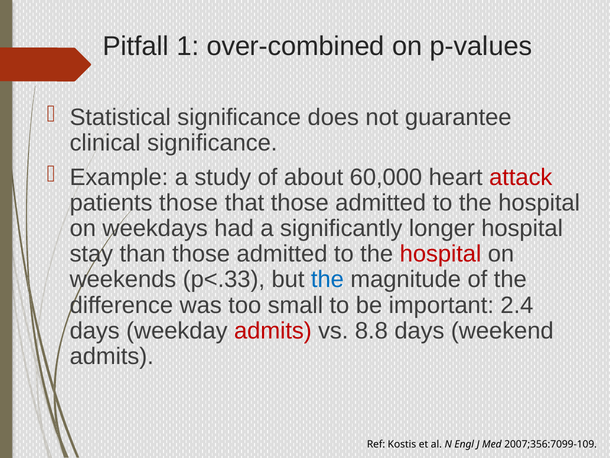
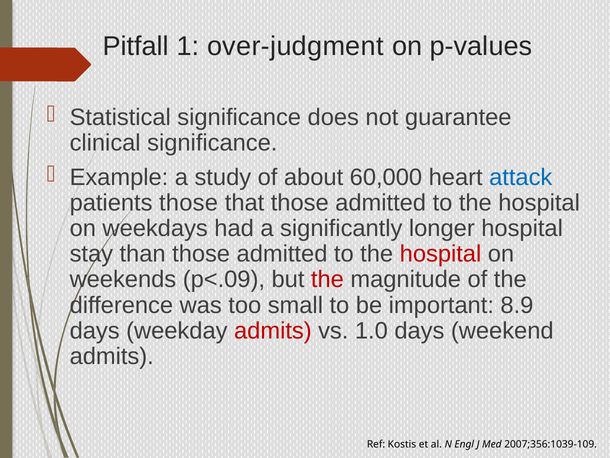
over-combined: over-combined -> over-judgment (295, 46)
attack colour: red -> blue (521, 177)
p<.33: p<.33 -> p<.09 (224, 279)
the colour: blue -> red (327, 279)
2.4: 2.4 -> 8.9 (517, 305)
8.8: 8.8 -> 1.0 (371, 330)
2007;356:7099-109: 2007;356:7099-109 -> 2007;356:1039-109 (551, 444)
